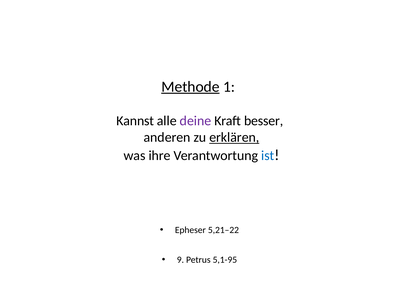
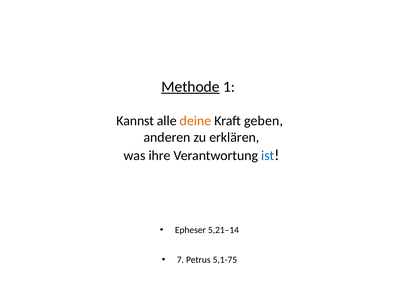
deine colour: purple -> orange (195, 121)
besser: besser -> geben (264, 121)
erklären underline: present -> none (234, 137)
5,21–22: 5,21–22 -> 5,21–14 (223, 230)
9: 9 -> 7 (180, 260)
5,1-95: 5,1-95 -> 5,1-75 (225, 260)
